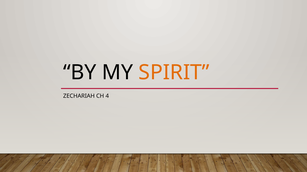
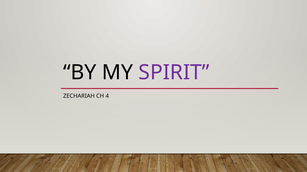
SPIRIT colour: orange -> purple (174, 73)
